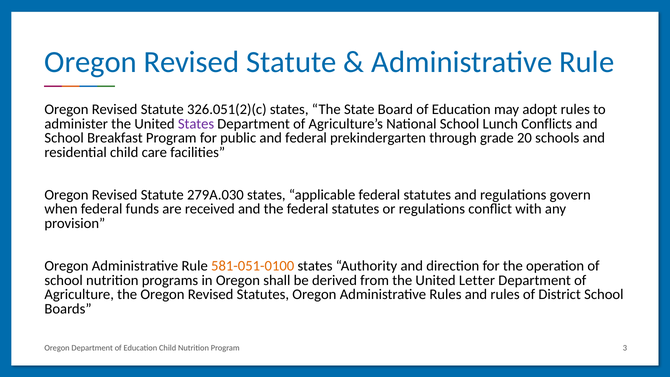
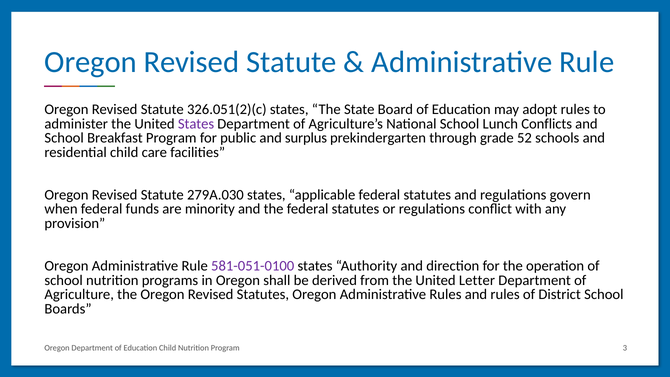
and federal: federal -> surplus (306, 138)
20: 20 -> 52 (524, 138)
received: received -> minority (210, 209)
581-051-0100 colour: orange -> purple (253, 266)
